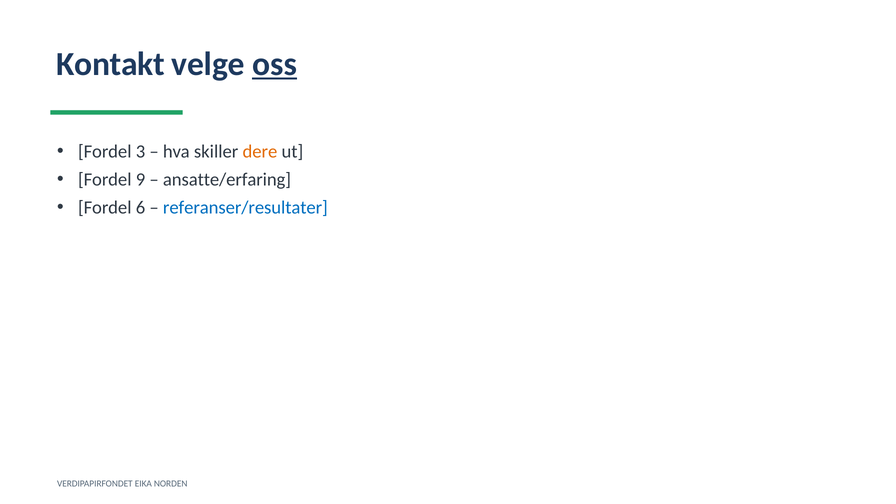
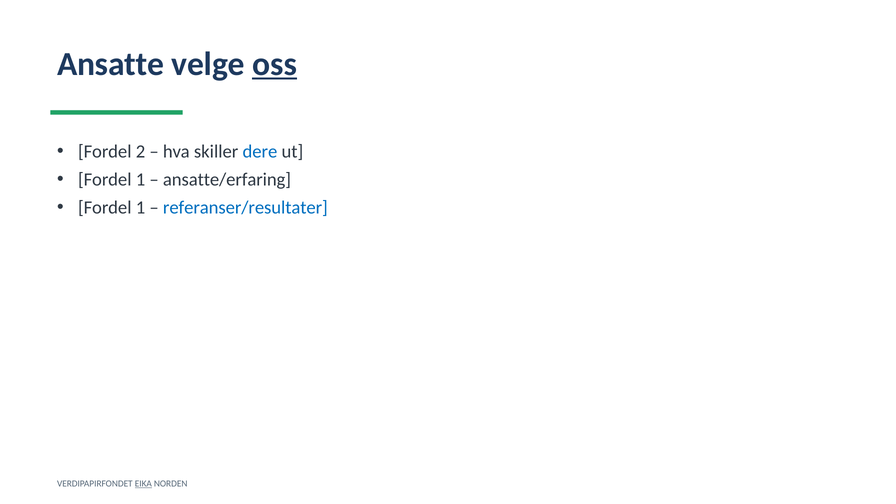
Kontakt: Kontakt -> Ansatte (111, 64)
3: 3 -> 2 (141, 152)
dere colour: orange -> blue (260, 152)
9: 9 -> 1 (141, 180)
6: 6 -> 1 (141, 208)
EIKA underline: none -> present (143, 484)
